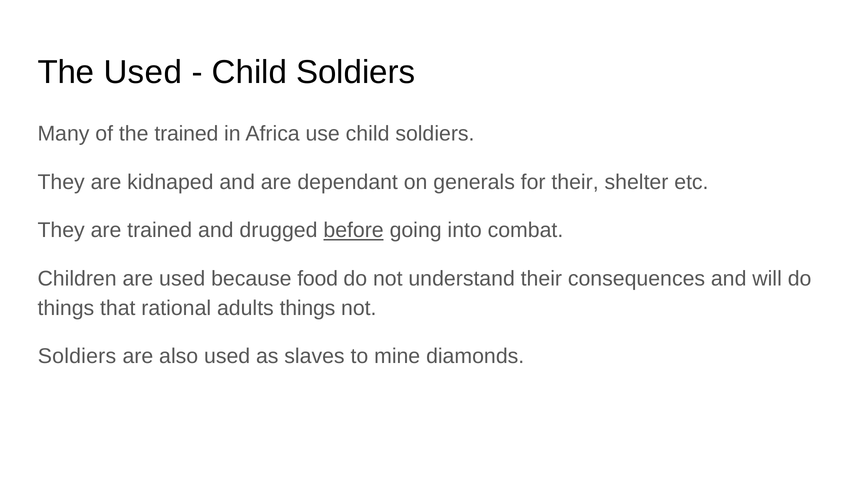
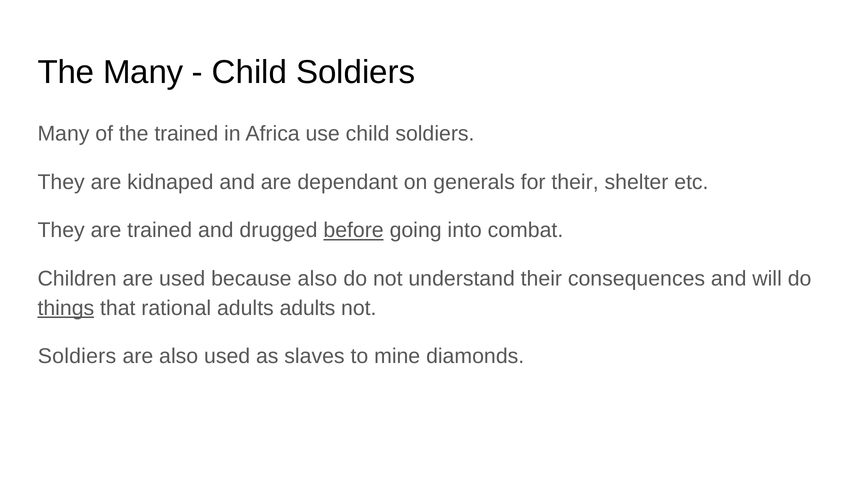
The Used: Used -> Many (143, 72)
because food: food -> also (317, 279)
things underline: none -> present (66, 308)
adults things: things -> adults (307, 308)
